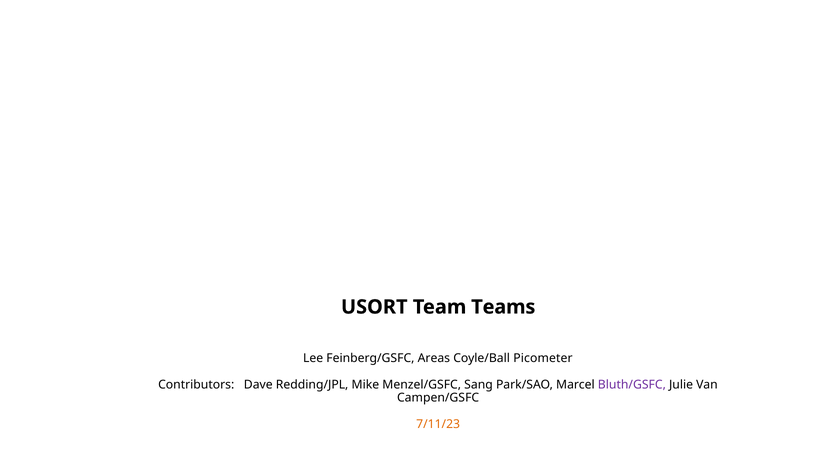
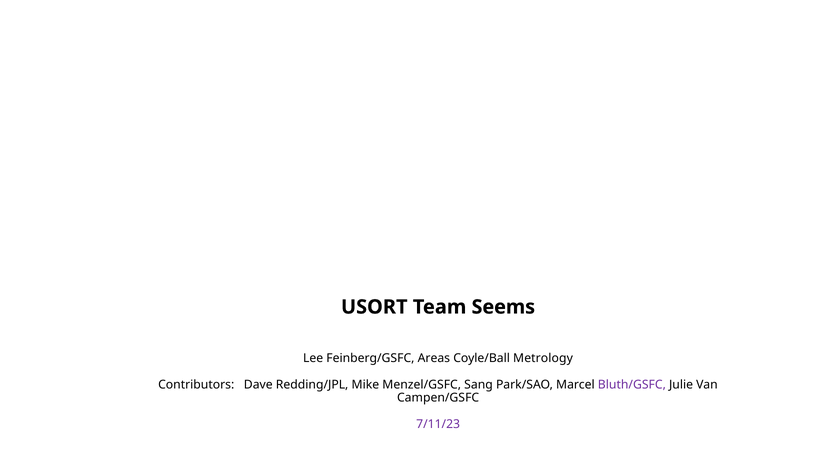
Teams: Teams -> Seems (503, 307)
Picometer: Picometer -> Metrology (543, 358)
7/11/23 colour: orange -> purple (438, 424)
